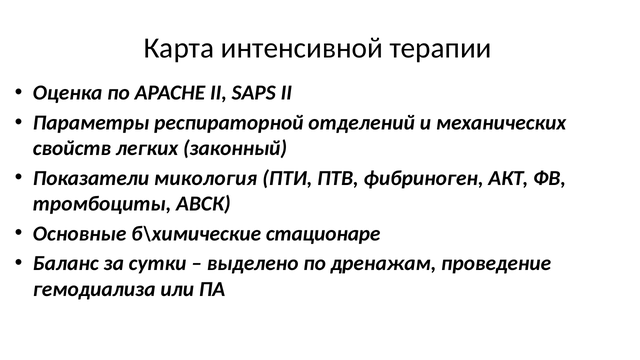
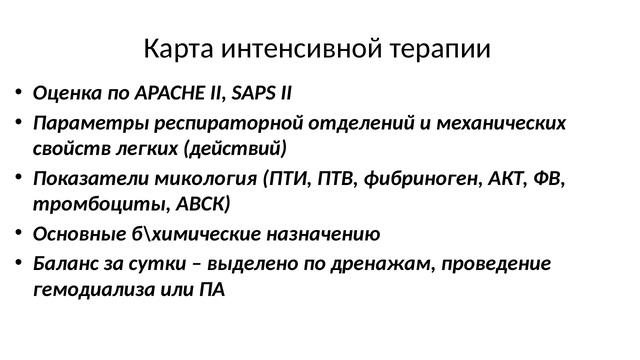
законный: законный -> действий (235, 148)
стационаре: стационаре -> назначению (323, 234)
